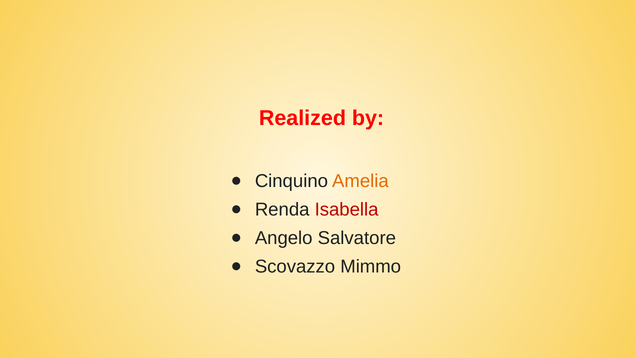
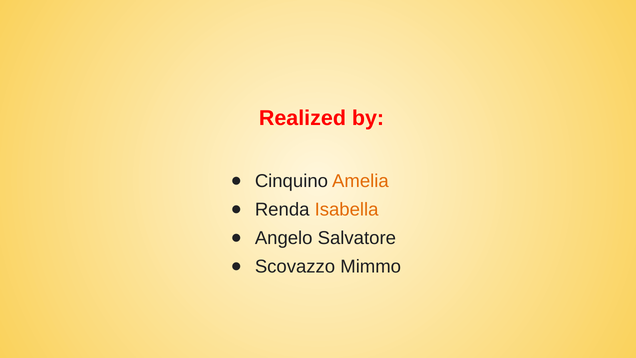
Isabella colour: red -> orange (347, 210)
